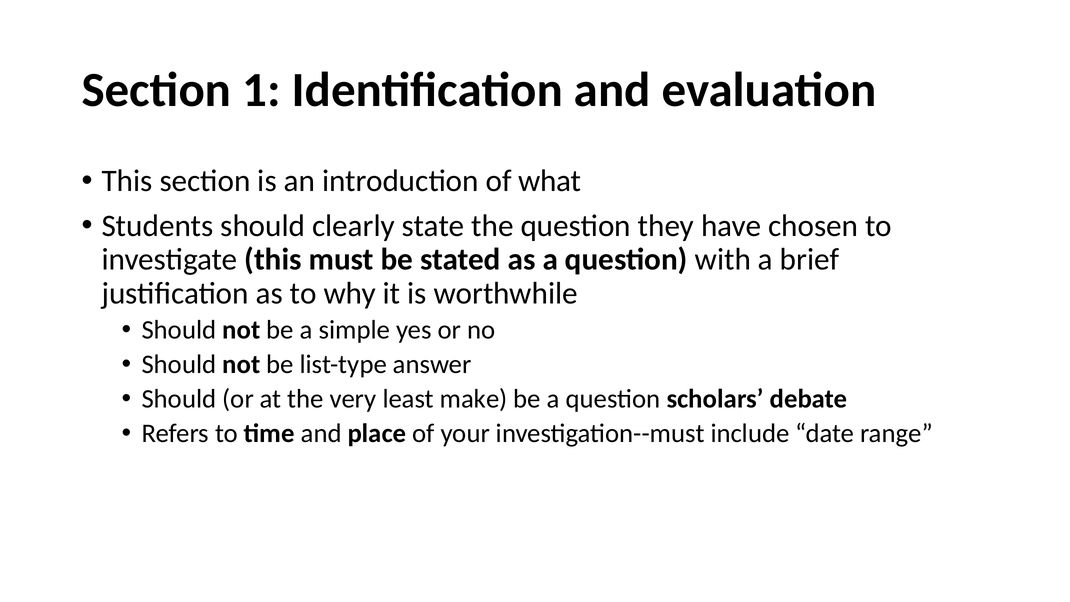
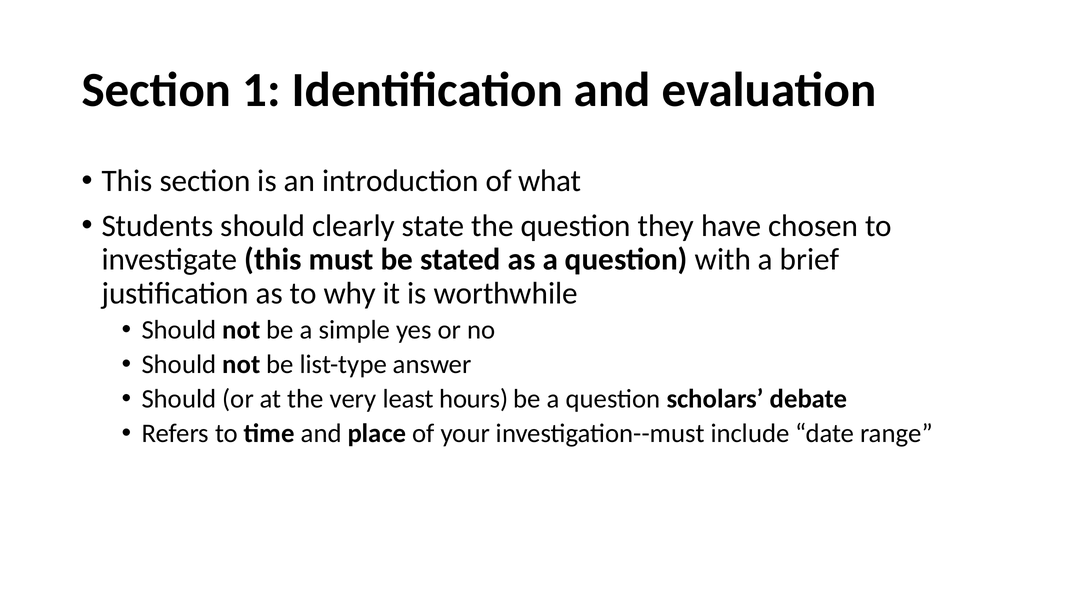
make: make -> hours (474, 399)
